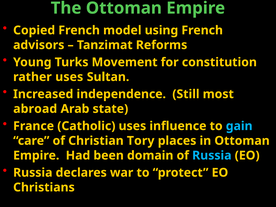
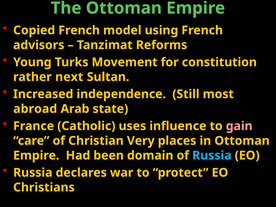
rather uses: uses -> next (69, 77)
gain colour: light blue -> pink (239, 126)
Tory: Tory -> Very (141, 141)
